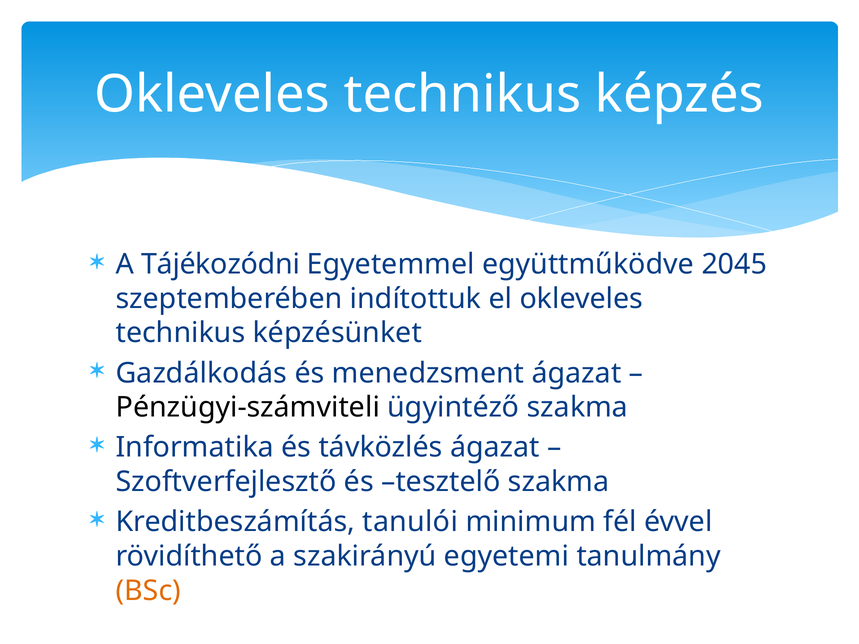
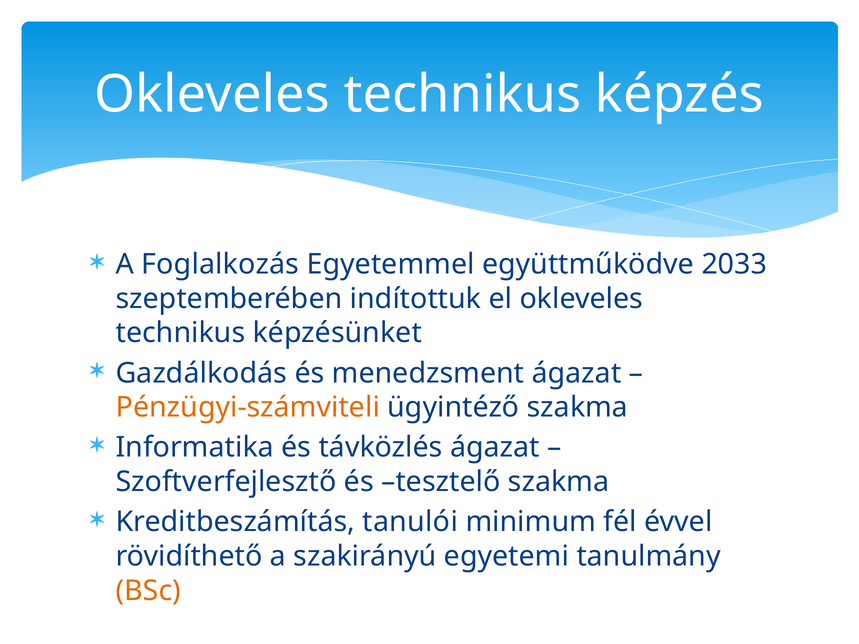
Tájékozódni: Tájékozódni -> Foglalkozás (220, 264)
2045: 2045 -> 2033 (734, 264)
Pénzügyi-számviteli colour: black -> orange (248, 408)
